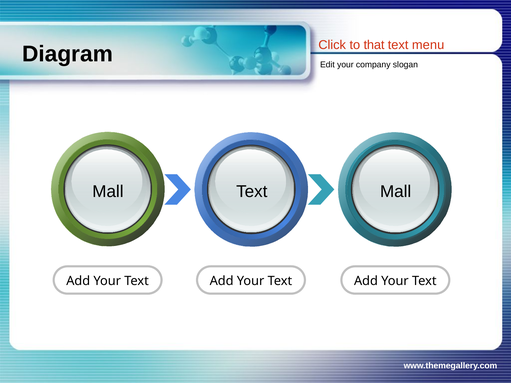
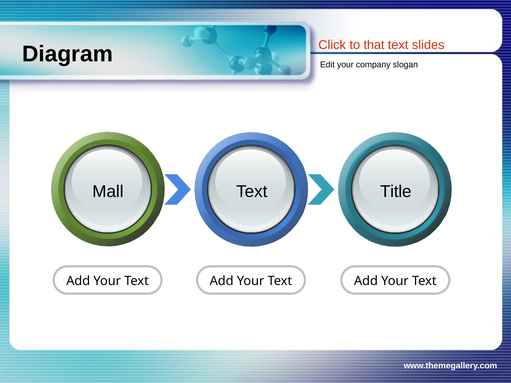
menu: menu -> slides (428, 45)
Mall: Mall -> Title (396, 192)
